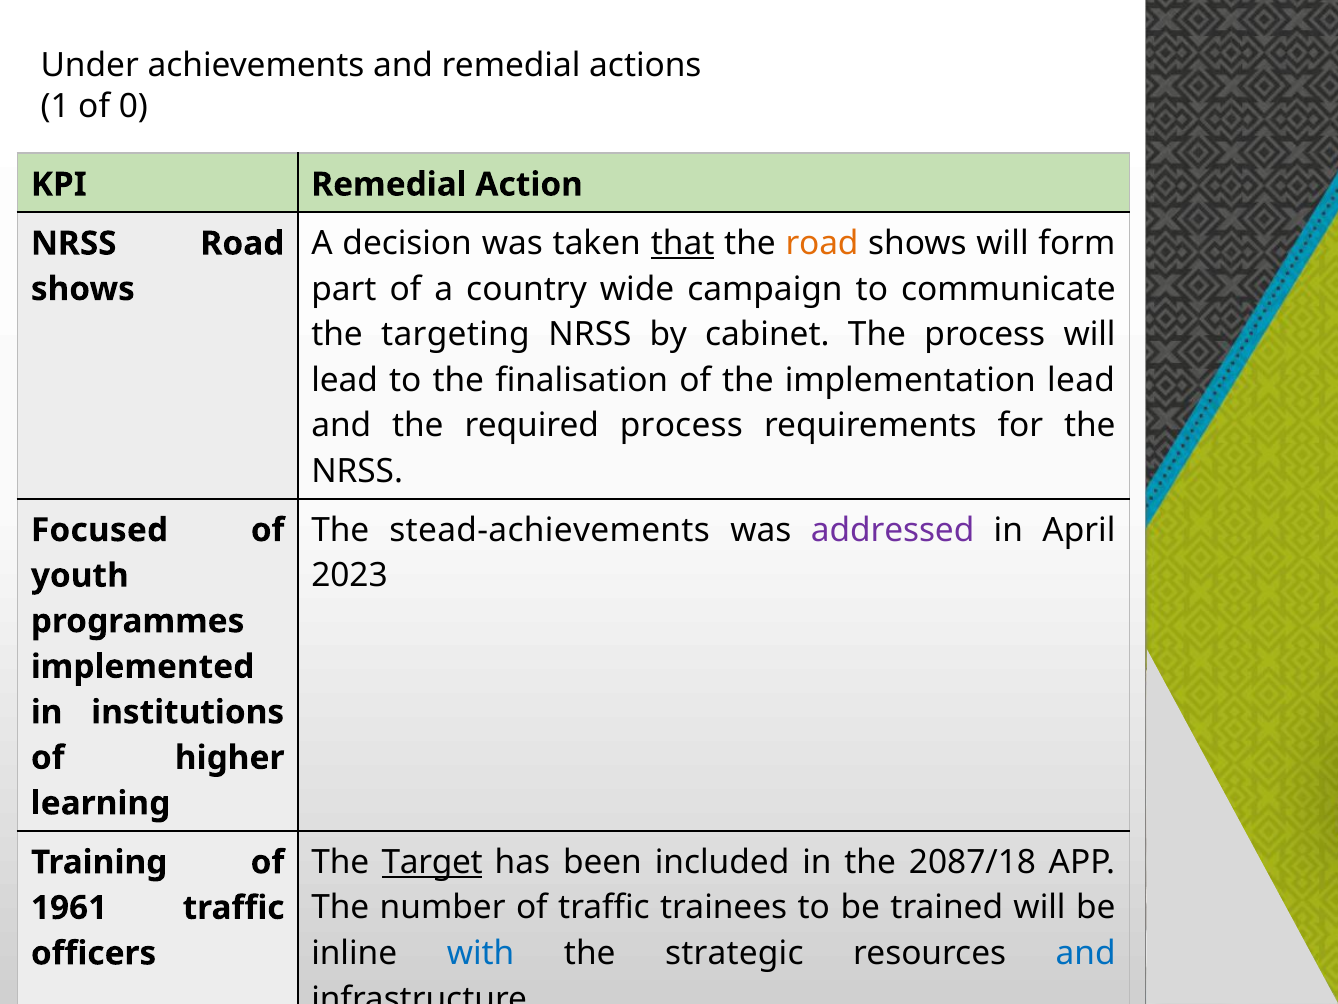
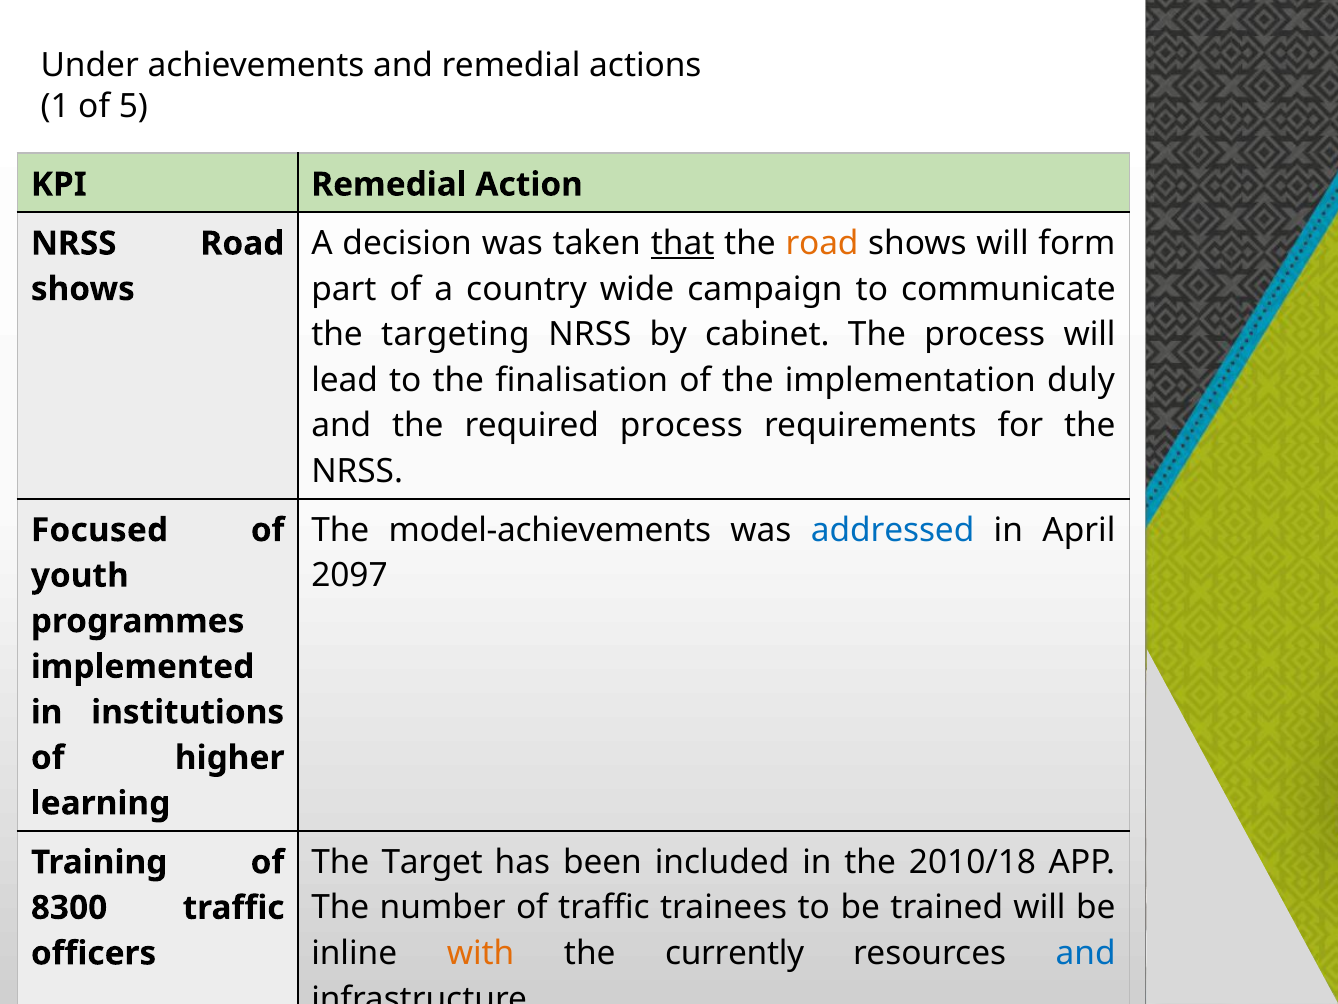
0: 0 -> 5 (133, 106)
implementation lead: lead -> duly (1081, 380)
stead-achievements: stead-achievements -> model-achievements (550, 530)
addressed colour: purple -> blue (893, 530)
2023: 2023 -> 2097 (349, 575)
Target underline: present -> none (432, 862)
2087/18: 2087/18 -> 2010/18 (973, 862)
1961: 1961 -> 8300 (69, 907)
with colour: blue -> orange (481, 953)
strategic: strategic -> currently (735, 953)
